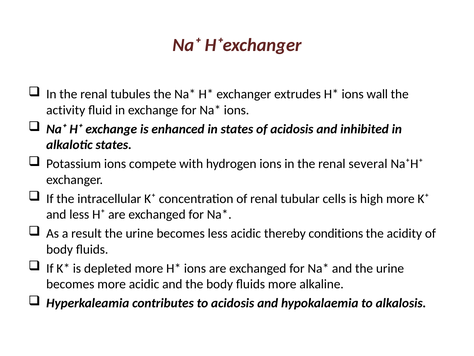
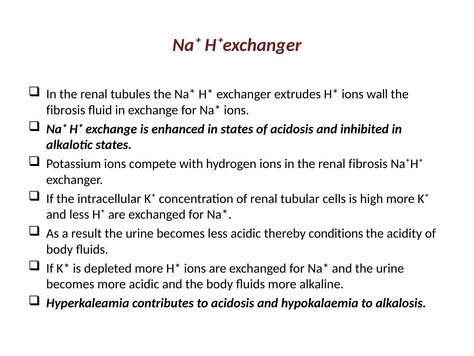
activity: activity -> fibrosis (66, 110)
renal several: several -> fibrosis (368, 164)
